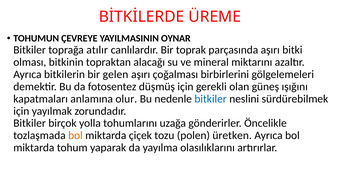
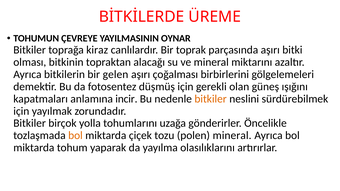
atılır: atılır -> kiraz (97, 50)
olur: olur -> incir (126, 99)
bitkiler colour: blue -> orange (211, 99)
polen üretken: üretken -> mineral (232, 136)
